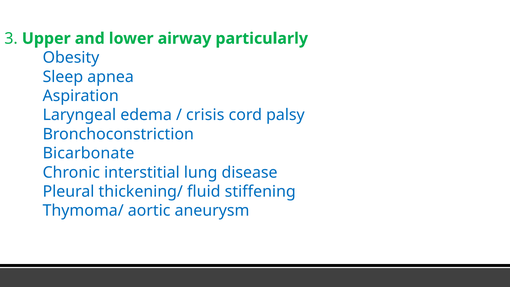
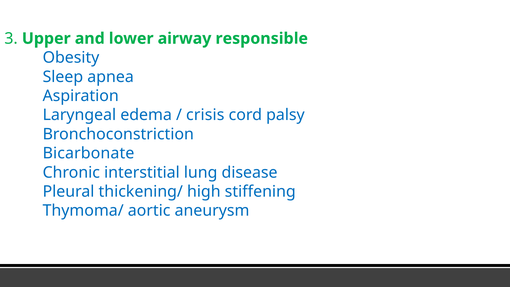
particularly: particularly -> responsible (262, 39)
fluid: fluid -> high (204, 192)
